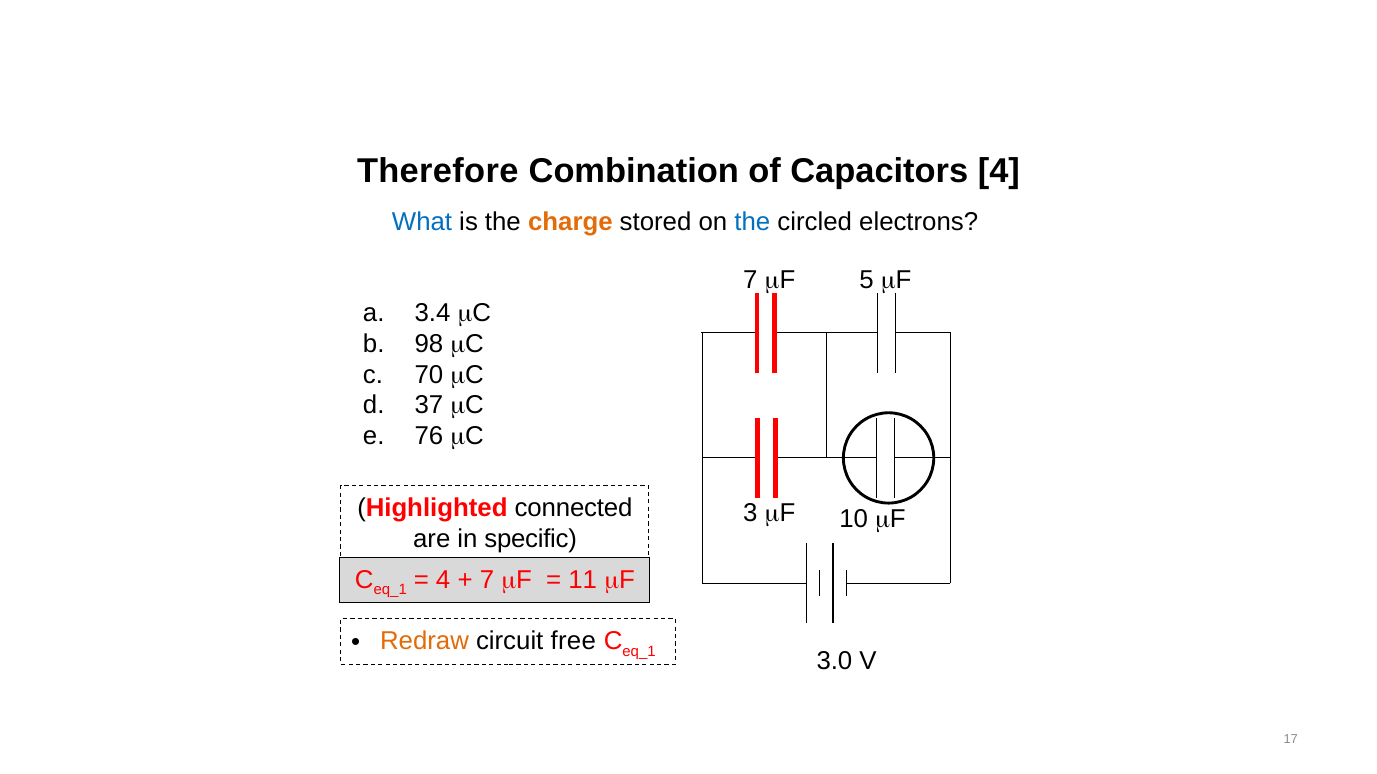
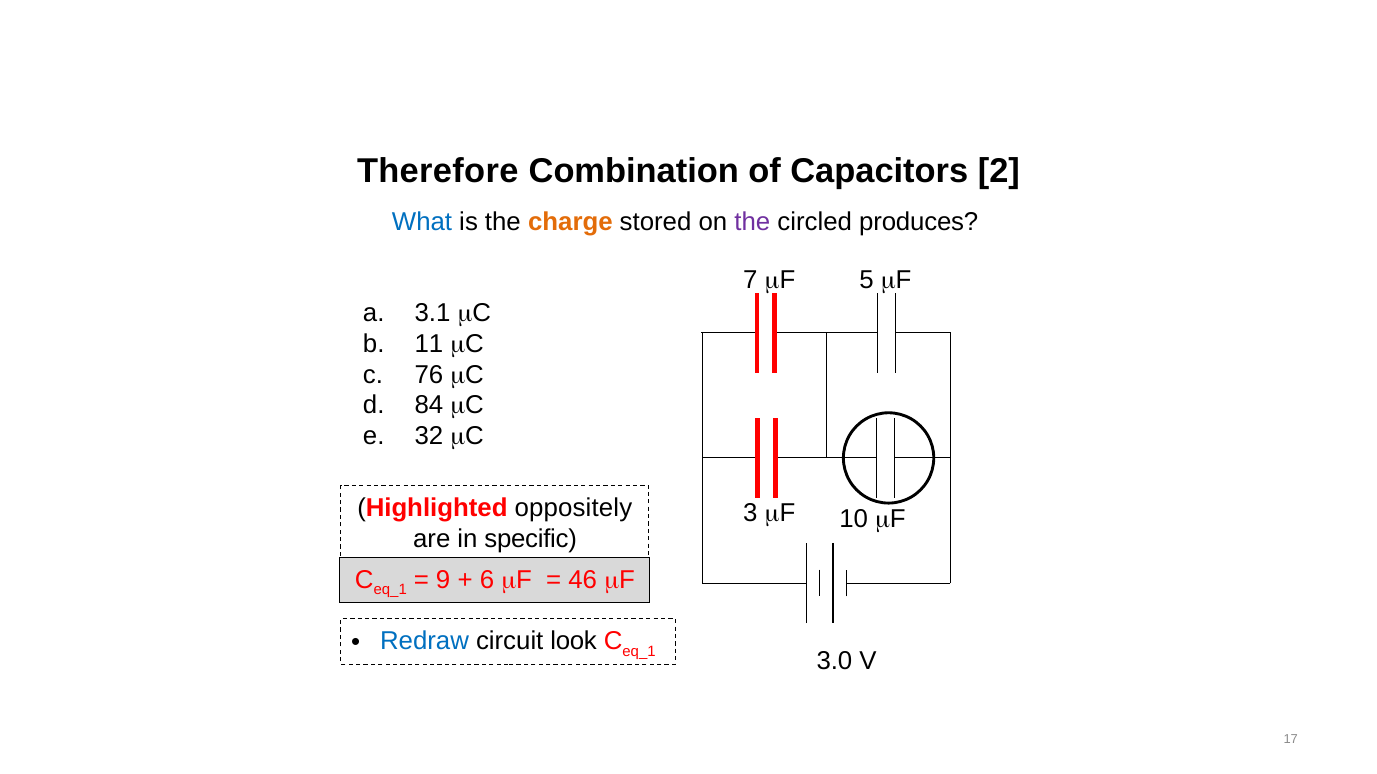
Capacitors 4: 4 -> 2 (999, 171)
the colour: blue -> purple (752, 222)
electrons: electrons -> produces (919, 222)
3.4: 3.4 -> 3.1 (433, 313)
98: 98 -> 11 (429, 344)
70: 70 -> 76 (429, 375)
37: 37 -> 84 (429, 406)
76: 76 -> 32 (429, 437)
connected: connected -> oppositely (573, 508)
4: 4 -> 9 (443, 580)
7: 7 -> 6 (487, 580)
11: 11 -> 46 (583, 580)
Redraw colour: orange -> blue (425, 642)
free: free -> look (574, 642)
